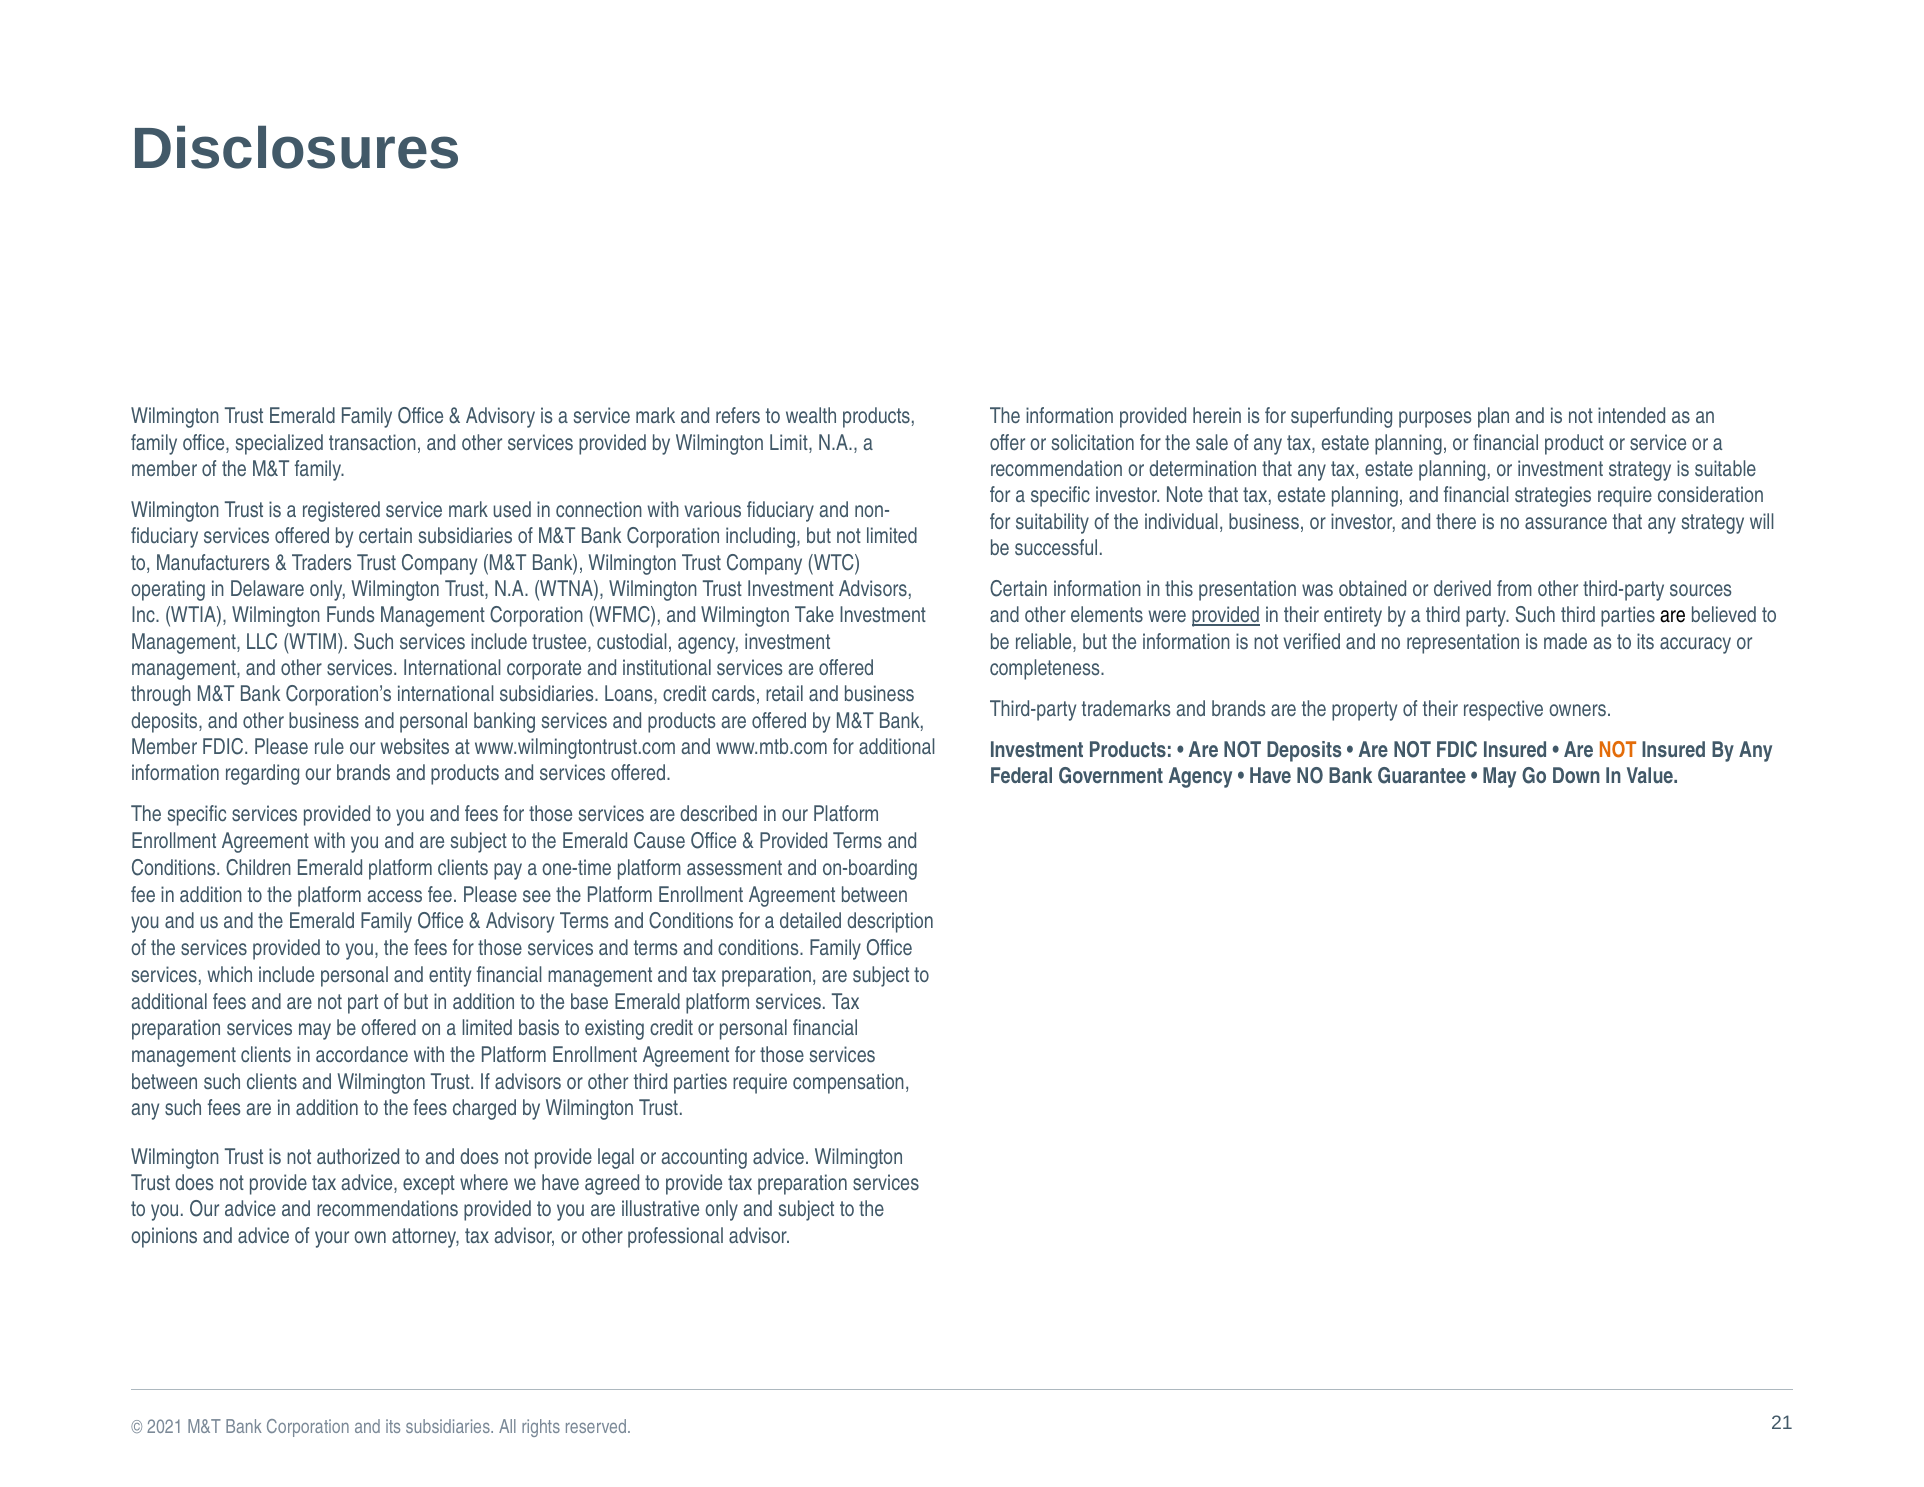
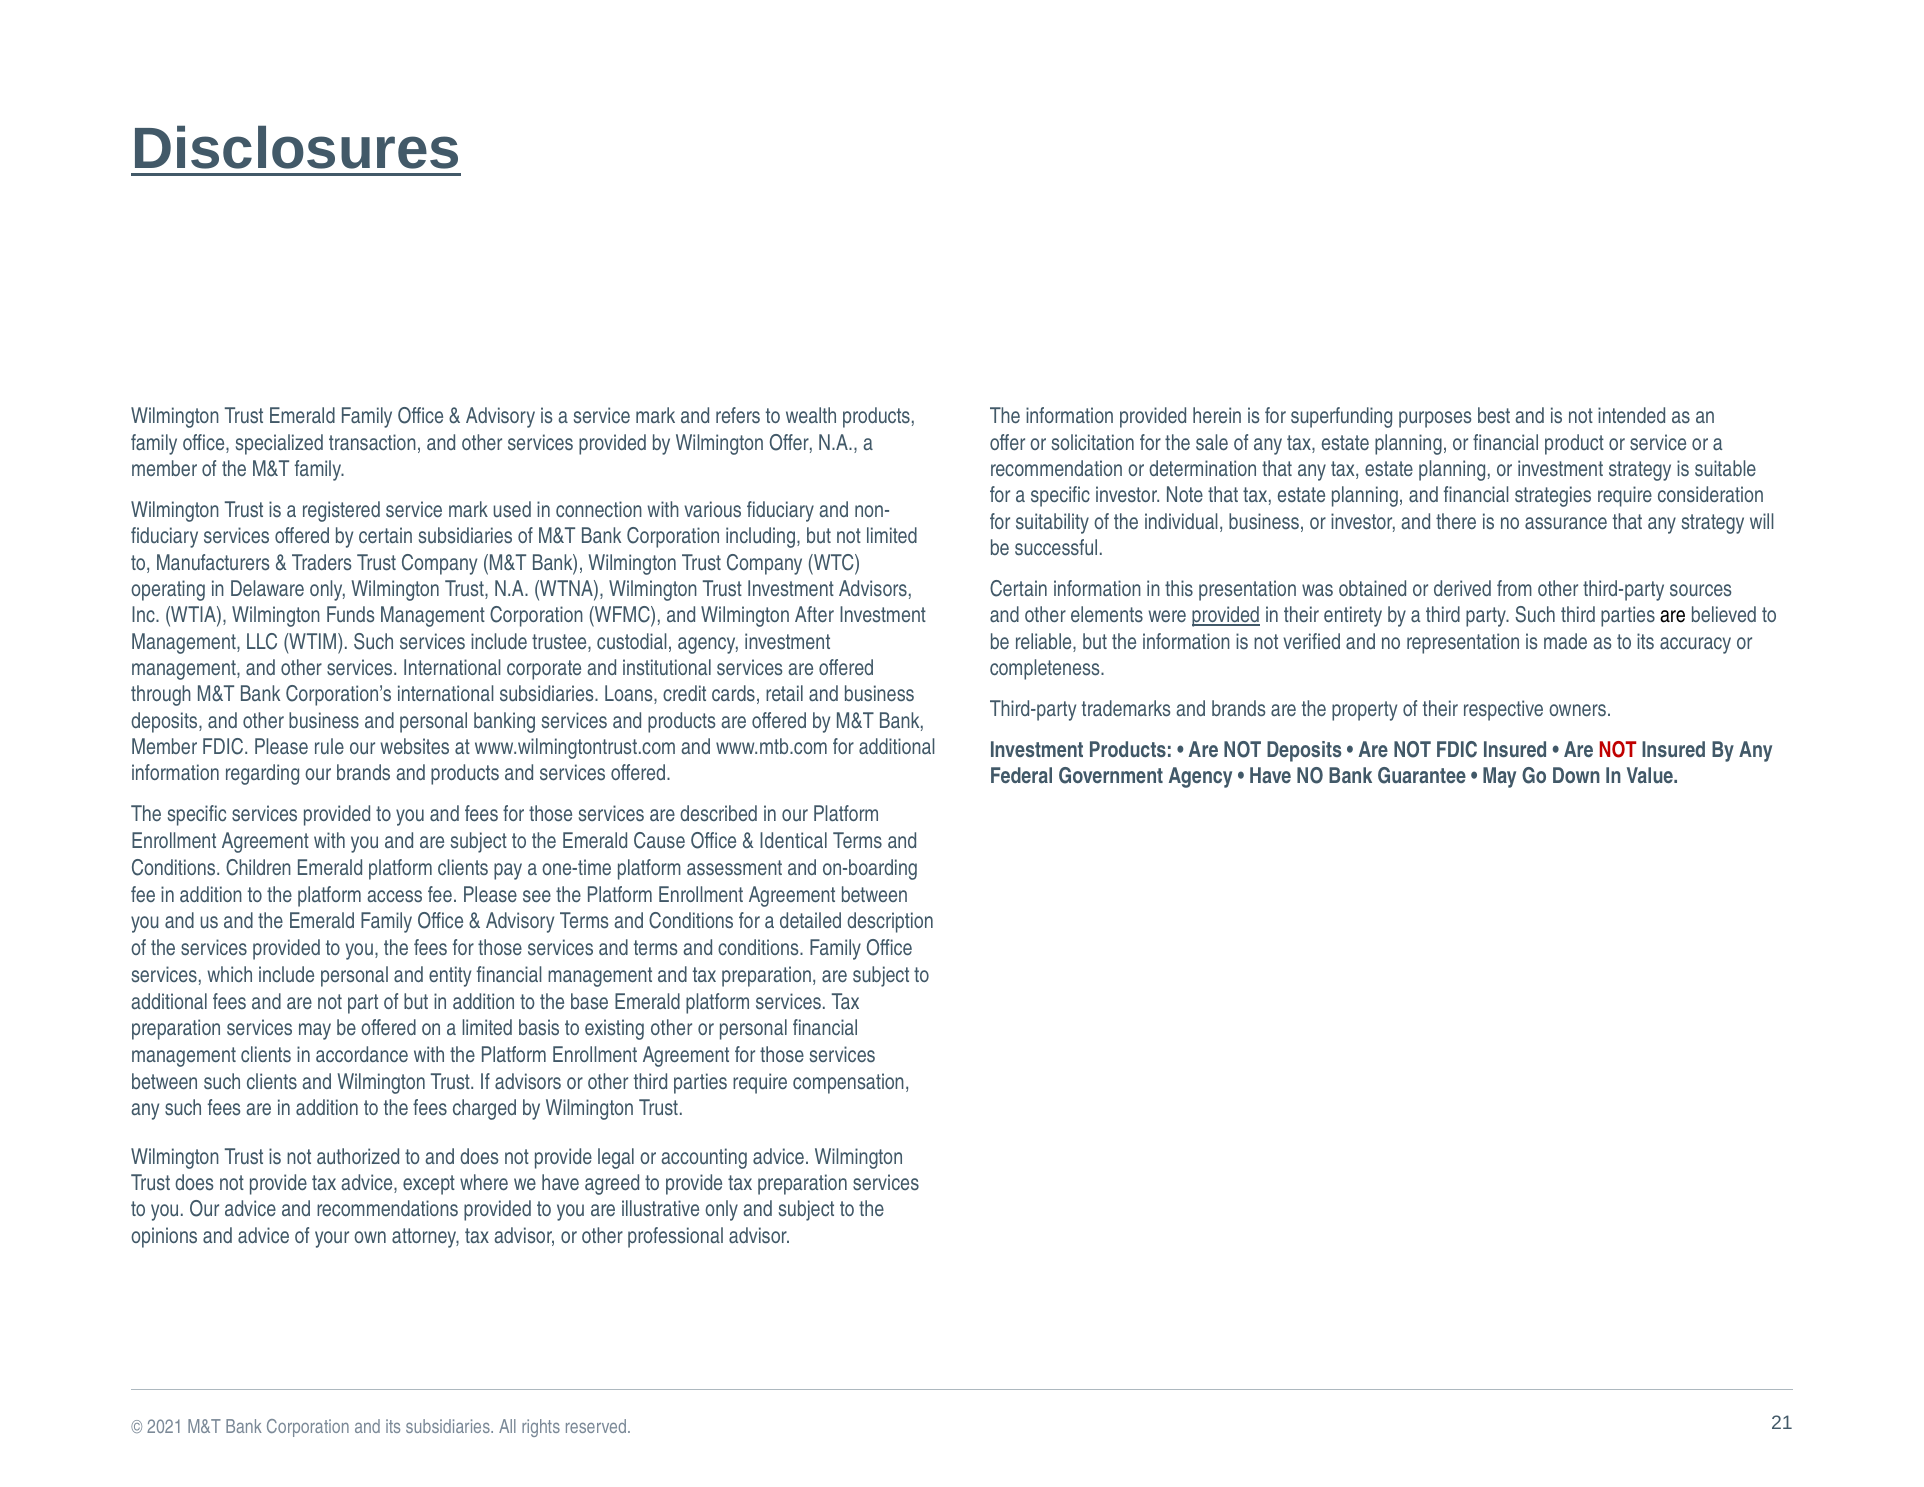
Disclosures underline: none -> present (296, 149)
plan: plan -> best (1494, 417)
Wilmington Limit: Limit -> Offer (791, 443)
Take: Take -> After (814, 615)
NOT colour: orange -> red (1618, 750)
Provided: Provided -> Identical (794, 841)
existing credit: credit -> other (671, 1028)
